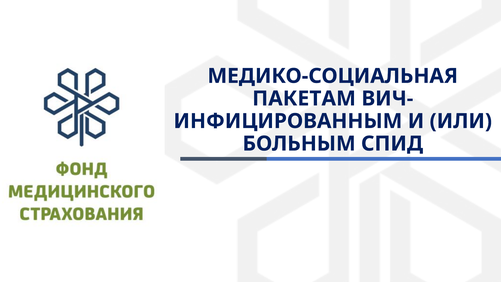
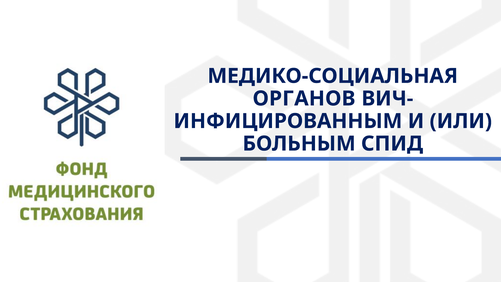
ПАКЕТАМ: ПАКЕТАМ -> ОРГАНОВ (304, 98)
